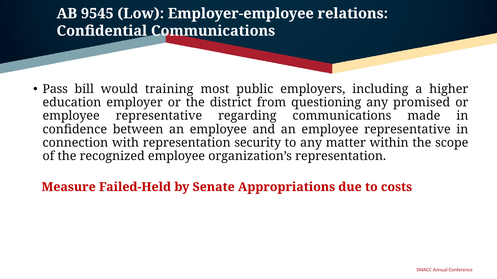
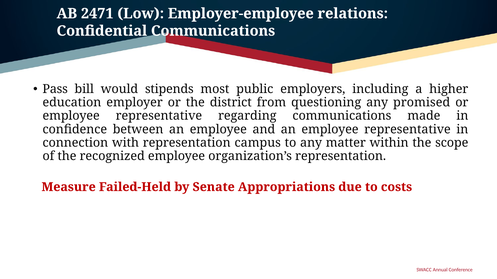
9545: 9545 -> 2471 (97, 14)
training: training -> stipends (169, 89)
security: security -> campus (258, 143)
